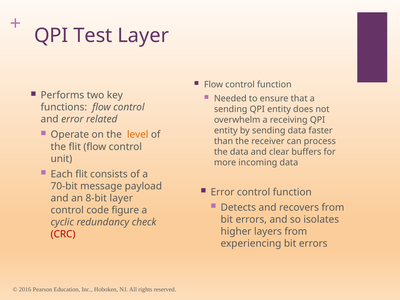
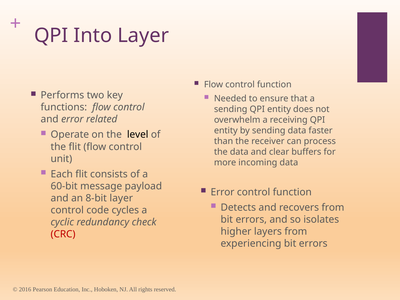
Test: Test -> Into (93, 35)
level colour: orange -> black (138, 135)
70-bit: 70-bit -> 60-bit (64, 186)
figure: figure -> cycles (125, 210)
